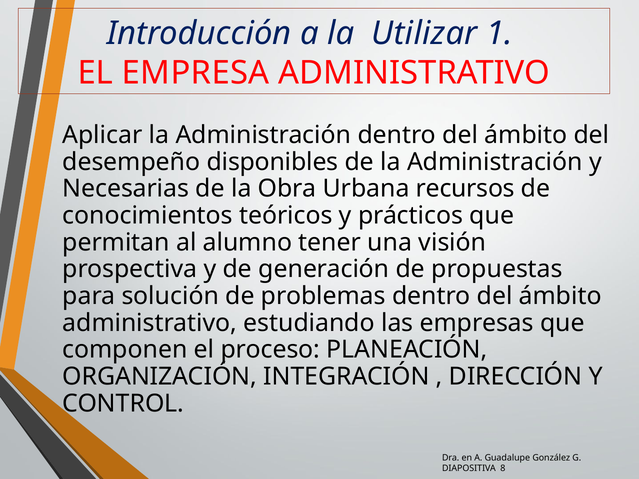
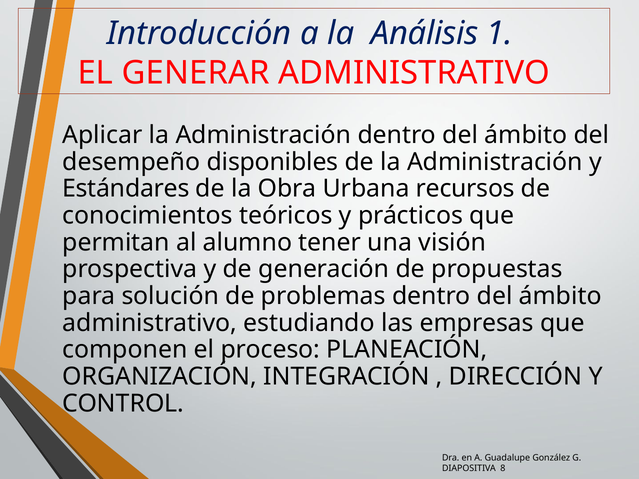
Utilizar: Utilizar -> Análisis (425, 33)
EMPRESA: EMPRESA -> GENERAR (196, 73)
Necesarias: Necesarias -> Estándares (126, 189)
